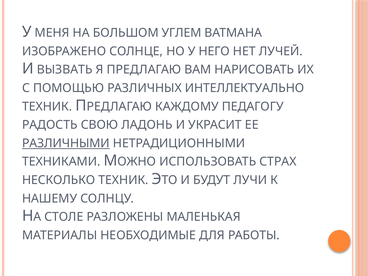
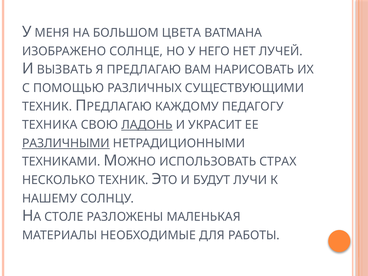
УГЛЕМ: УГЛЕМ -> ЦВЕТА (181, 33)
ИНТЕЛЛЕКТУАЛЬНО: ИНТЕЛЛЕКТУАЛЬНО -> СУЩЕСТВУЮЩИМИ (245, 88)
РАДОСТЬ: РАДОСТЬ -> ТЕХНИКА (50, 125)
ЛАДОНЬ underline: none -> present (147, 125)
